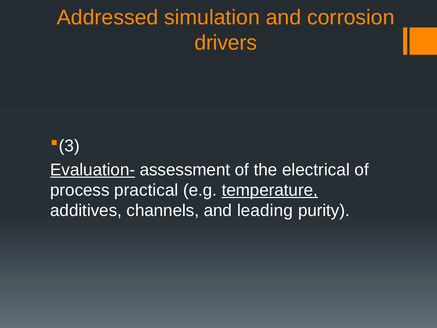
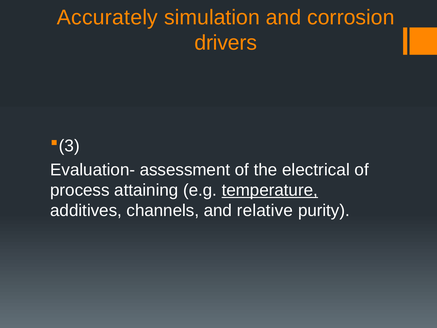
Addressed: Addressed -> Accurately (107, 17)
Evaluation- underline: present -> none (93, 170)
practical: practical -> attaining (146, 190)
leading: leading -> relative (265, 210)
